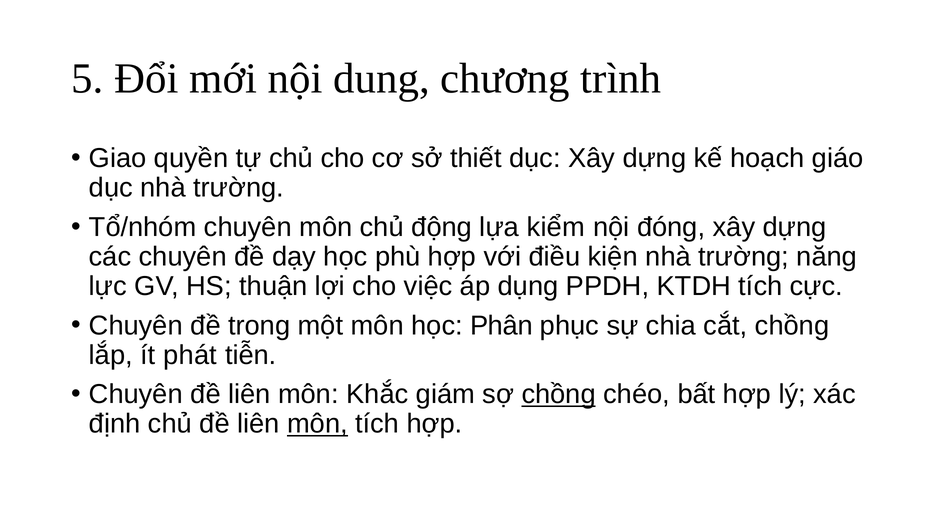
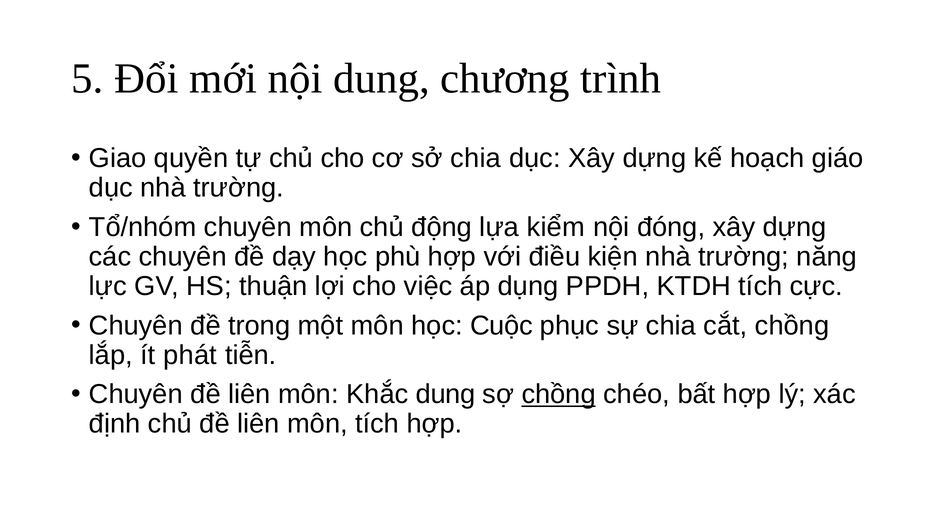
sở thiết: thiết -> chia (476, 158)
Phân: Phân -> Cuộc (502, 325)
Khắc giám: giám -> dung (446, 394)
môn underline: present -> none (317, 423)
